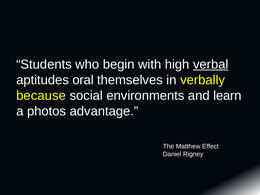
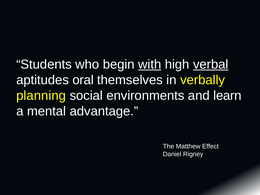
with underline: none -> present (150, 64)
because: because -> planning (41, 96)
photos: photos -> mental (47, 111)
